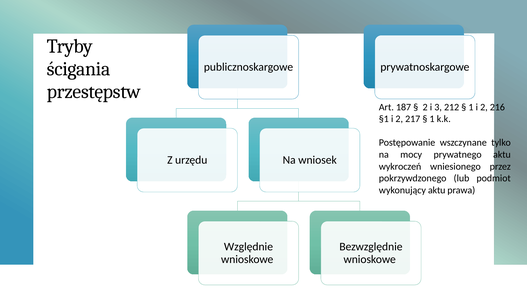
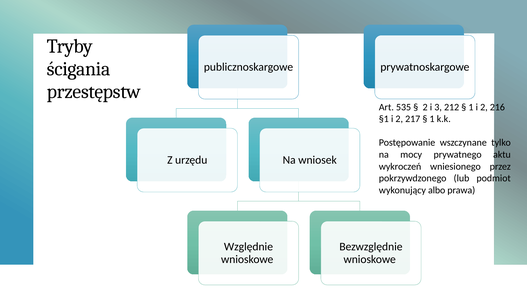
187: 187 -> 535 (404, 107)
wykonujący aktu: aktu -> albo (437, 190)
